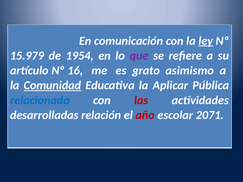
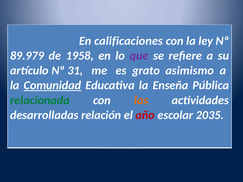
comunicación: comunicación -> calificaciones (129, 41)
ley underline: present -> none (206, 41)
15.979: 15.979 -> 89.979 (27, 56)
1954: 1954 -> 1958 (80, 56)
16: 16 -> 31 (75, 71)
Aplicar: Aplicar -> Enseña (170, 85)
relacionada colour: blue -> green (40, 100)
las colour: red -> orange (141, 100)
2071: 2071 -> 2035 (210, 115)
